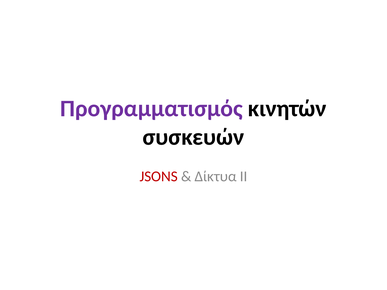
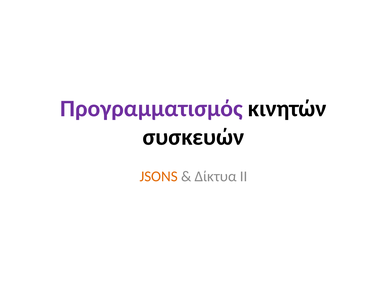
JSONS colour: red -> orange (159, 176)
